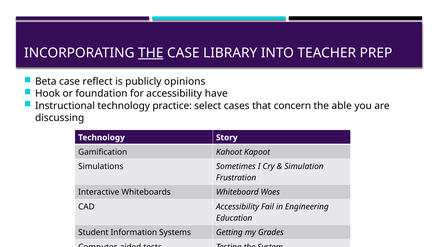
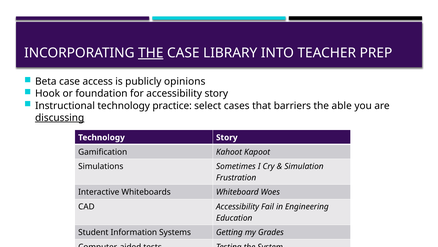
reflect: reflect -> access (98, 81)
accessibility have: have -> story (216, 93)
concern: concern -> barriers (292, 105)
discussing underline: none -> present (60, 117)
